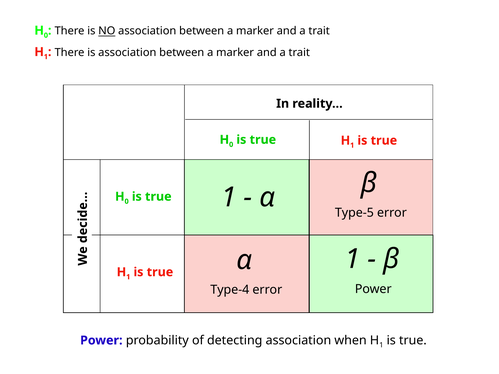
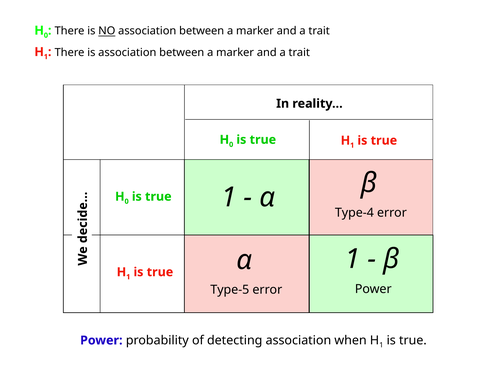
Type-5: Type-5 -> Type-4 (354, 213)
Type-4: Type-4 -> Type-5 (230, 290)
